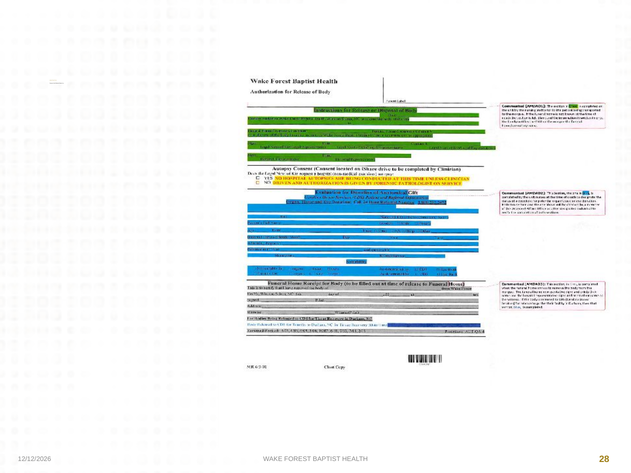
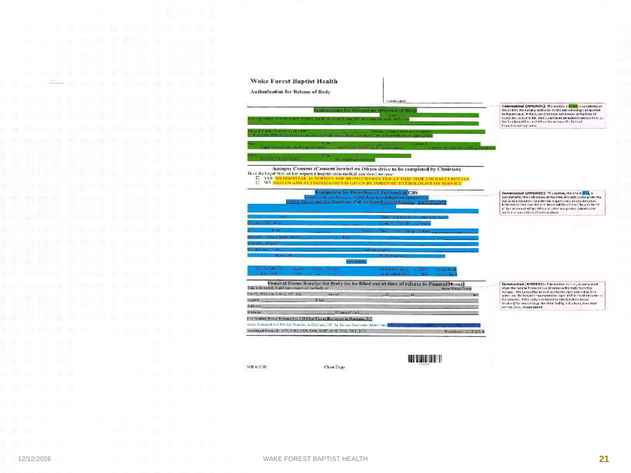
28: 28 -> 21 (604, 459)
